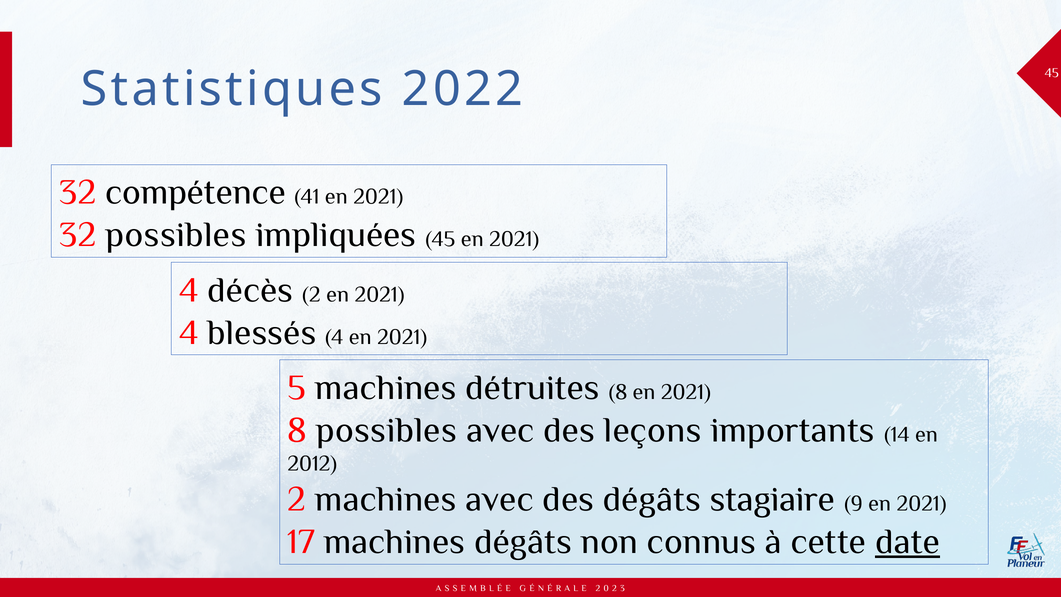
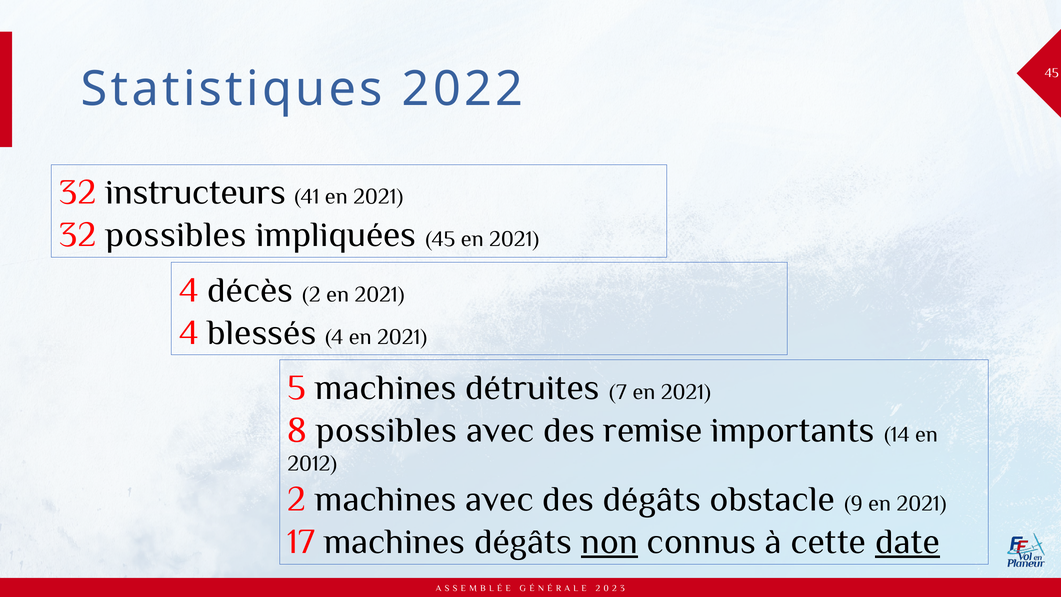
compétence: compétence -> instructeurs (196, 192)
détruites 8: 8 -> 7 (618, 392)
leçons: leçons -> remise (653, 430)
stagiaire: stagiaire -> obstacle (772, 499)
non underline: none -> present (610, 541)
